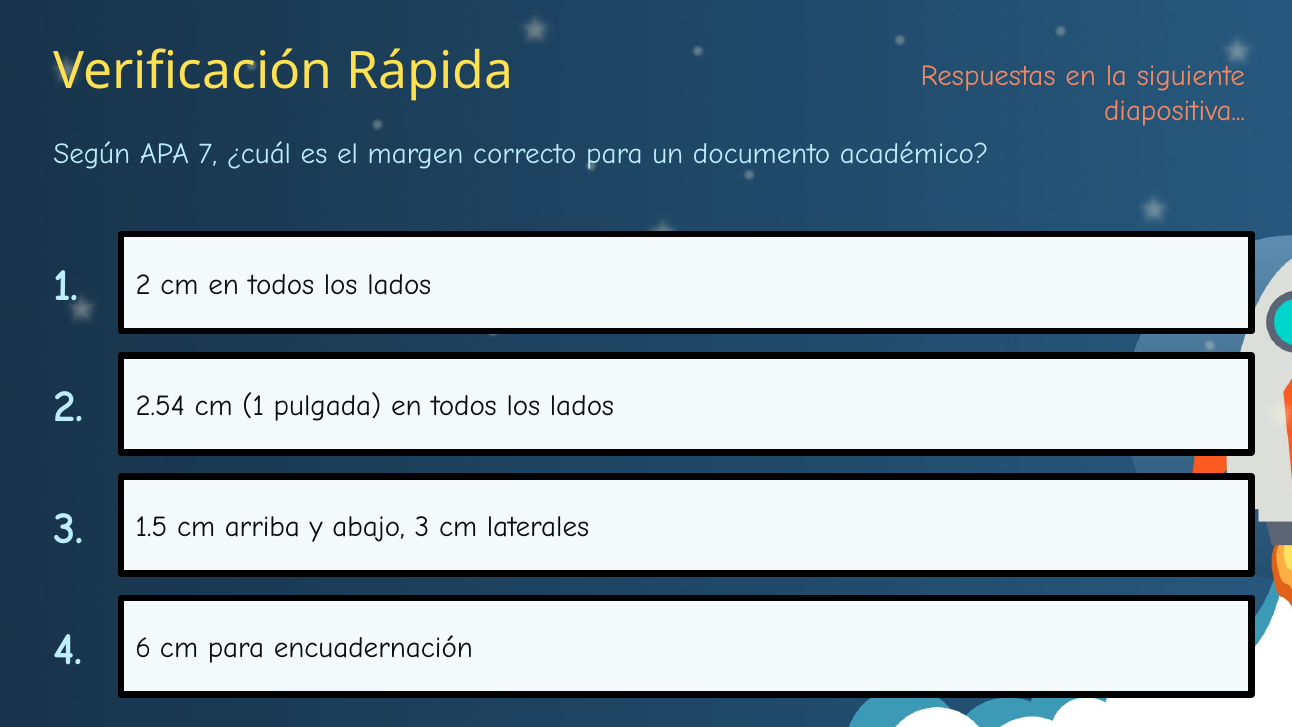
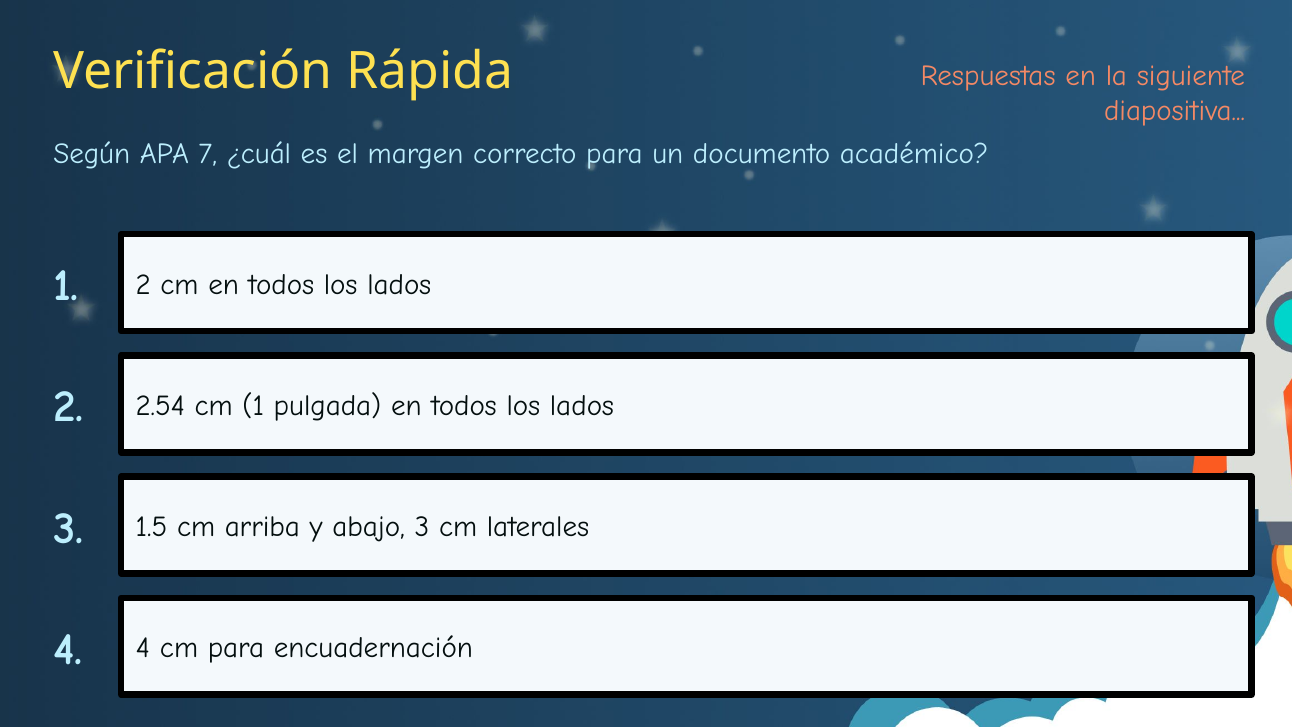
4 6: 6 -> 4 (143, 648)
